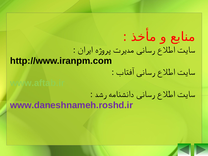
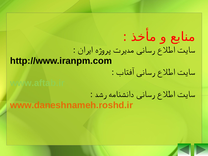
www.daneshnameh.roshd.ir colour: purple -> orange (72, 105)
